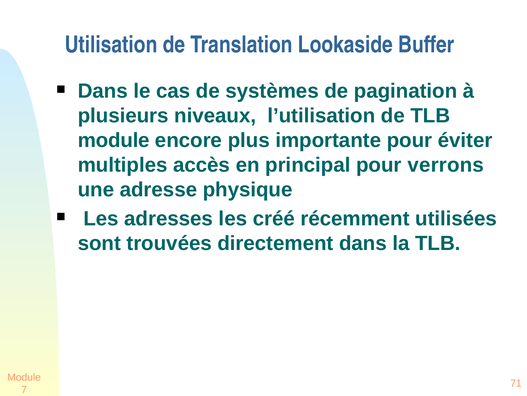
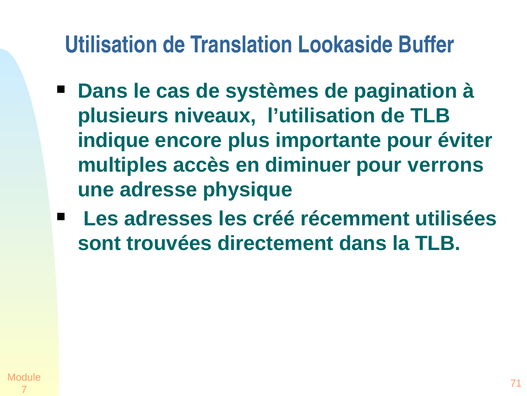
module: module -> indique (114, 140)
principal: principal -> diminuer (308, 165)
